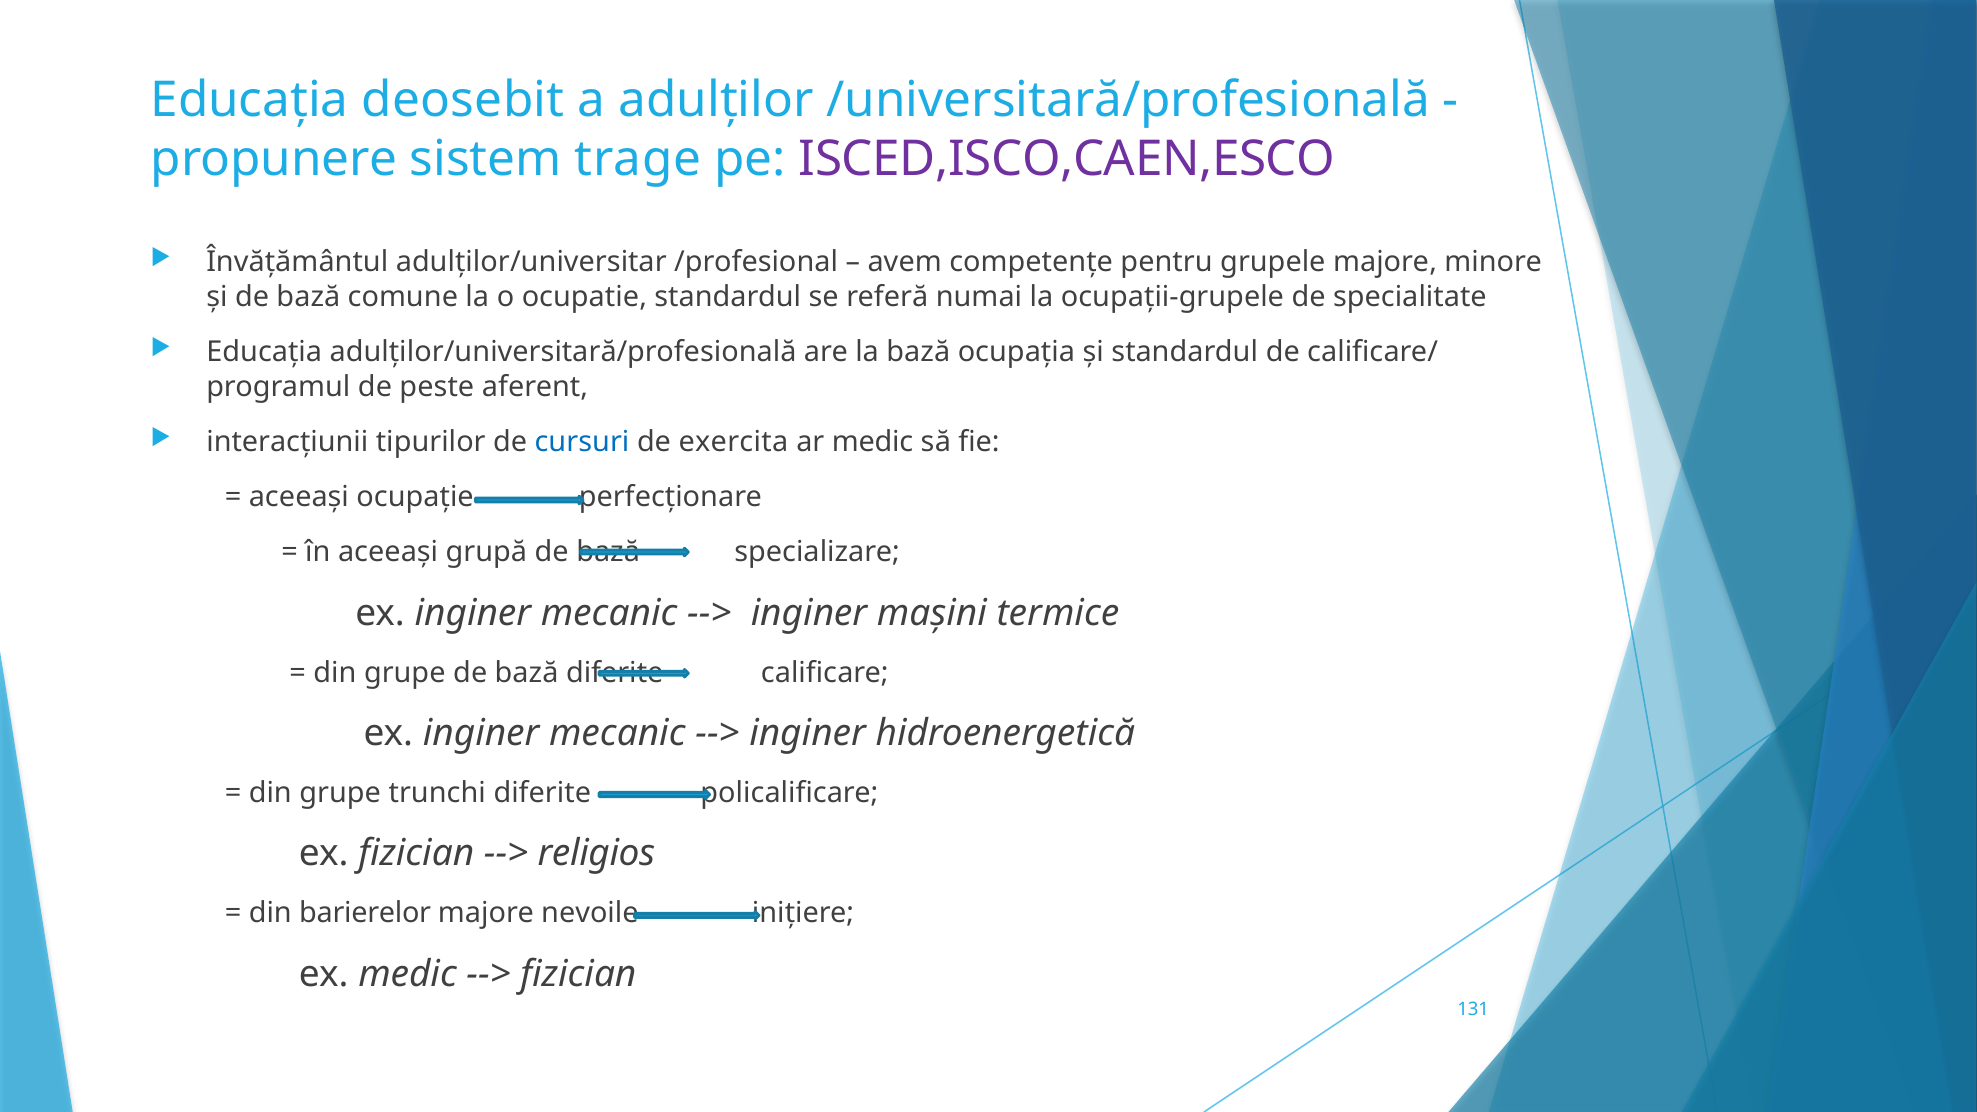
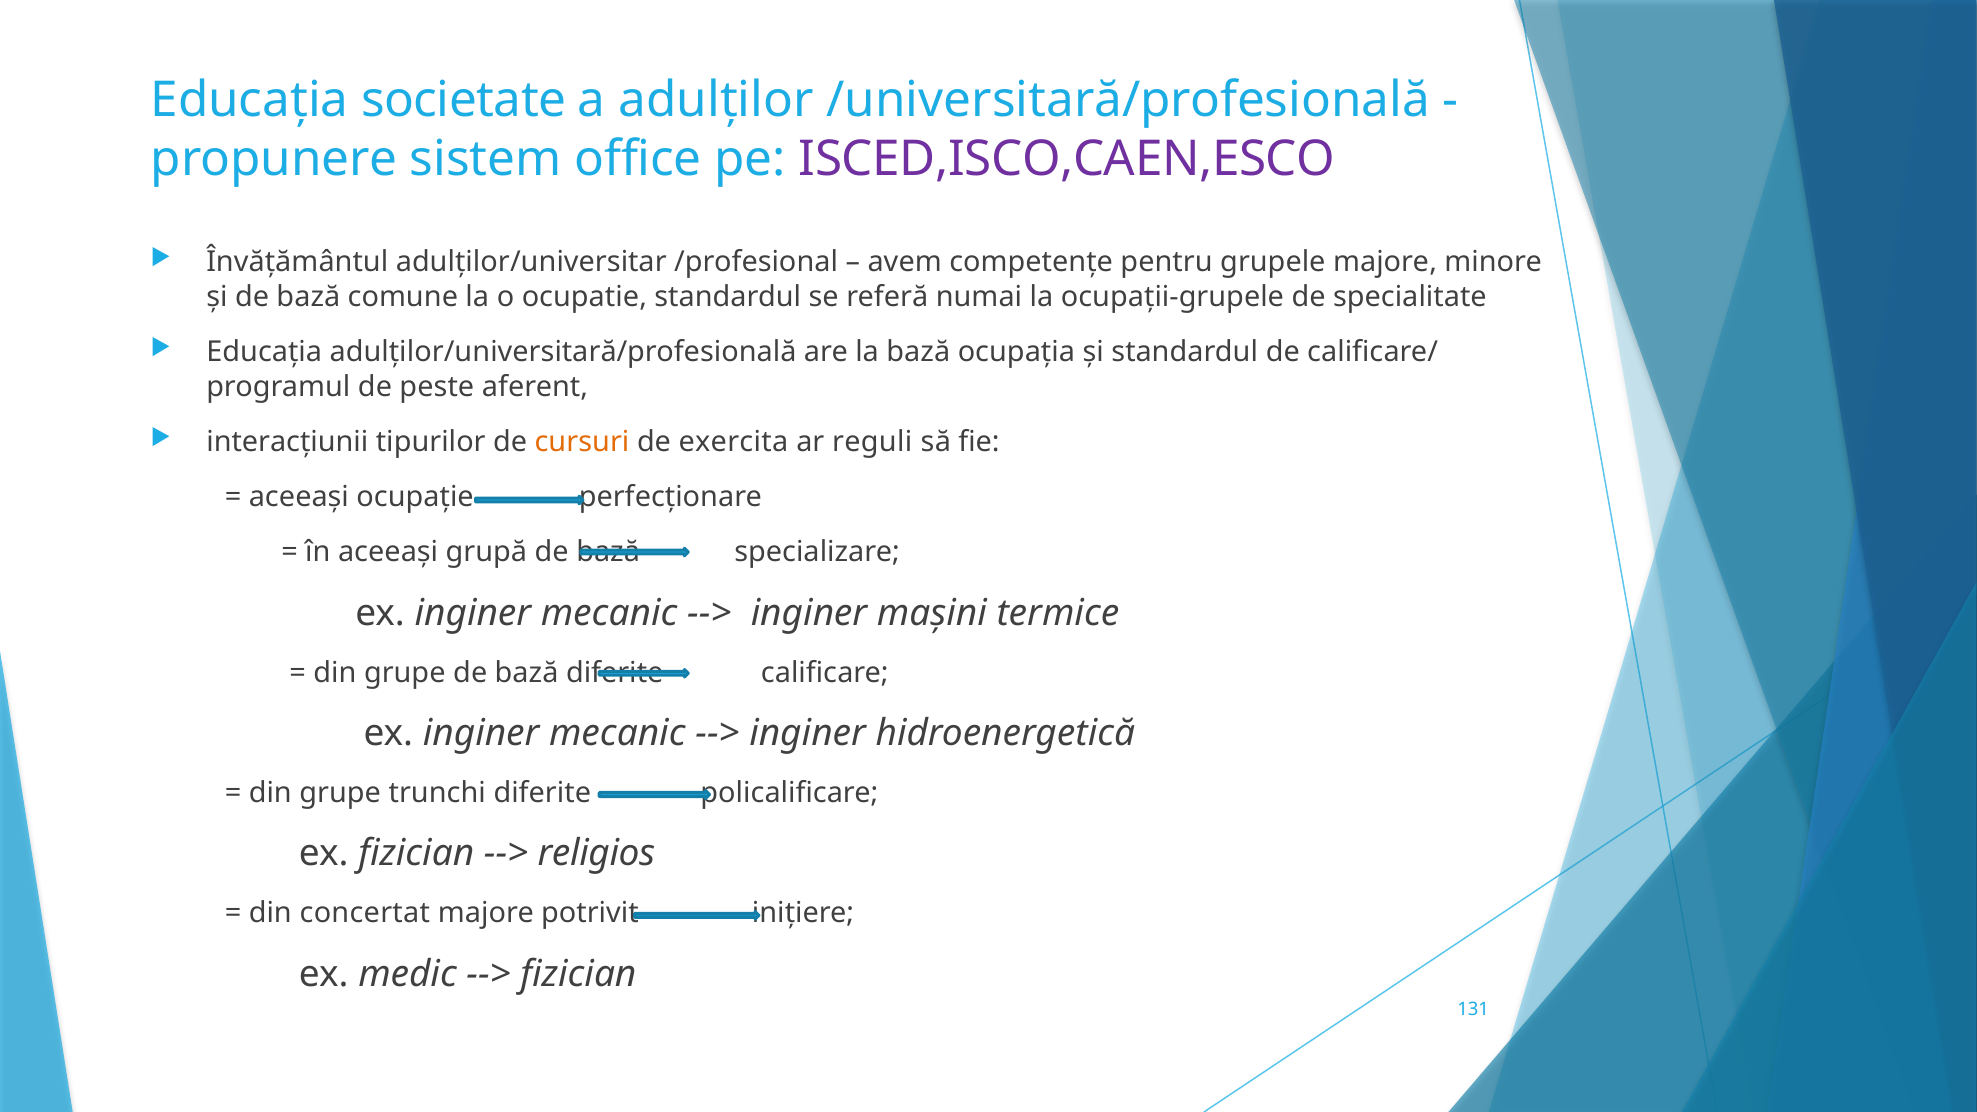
deosebit: deosebit -> societate (464, 100)
trage: trage -> office (638, 159)
cursuri colour: blue -> orange (582, 442)
ar medic: medic -> reguli (872, 442)
barierelor: barierelor -> concertat (365, 913)
nevoile: nevoile -> potrivit (590, 913)
